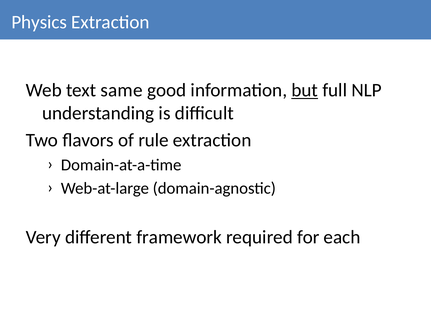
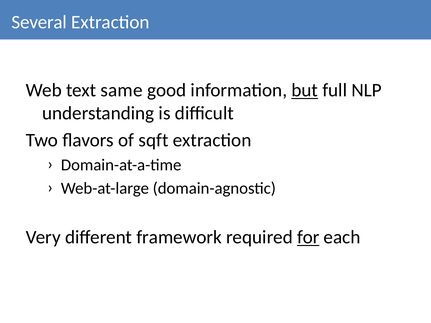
Physics: Physics -> Several (39, 22)
rule: rule -> sqft (153, 140)
for underline: none -> present (308, 238)
